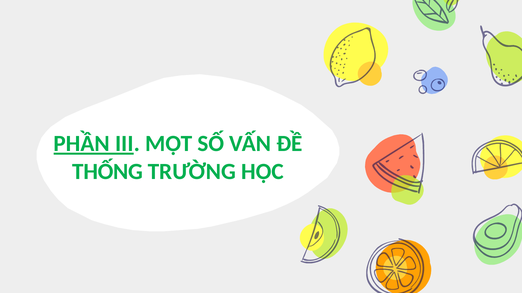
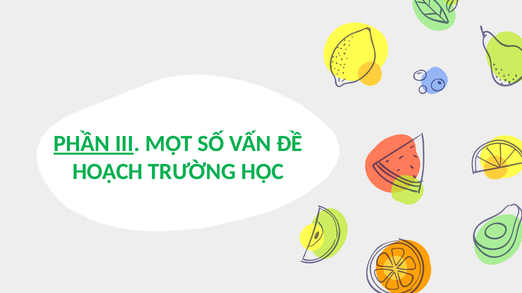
THỐNG: THỐNG -> HOẠCH (108, 172)
